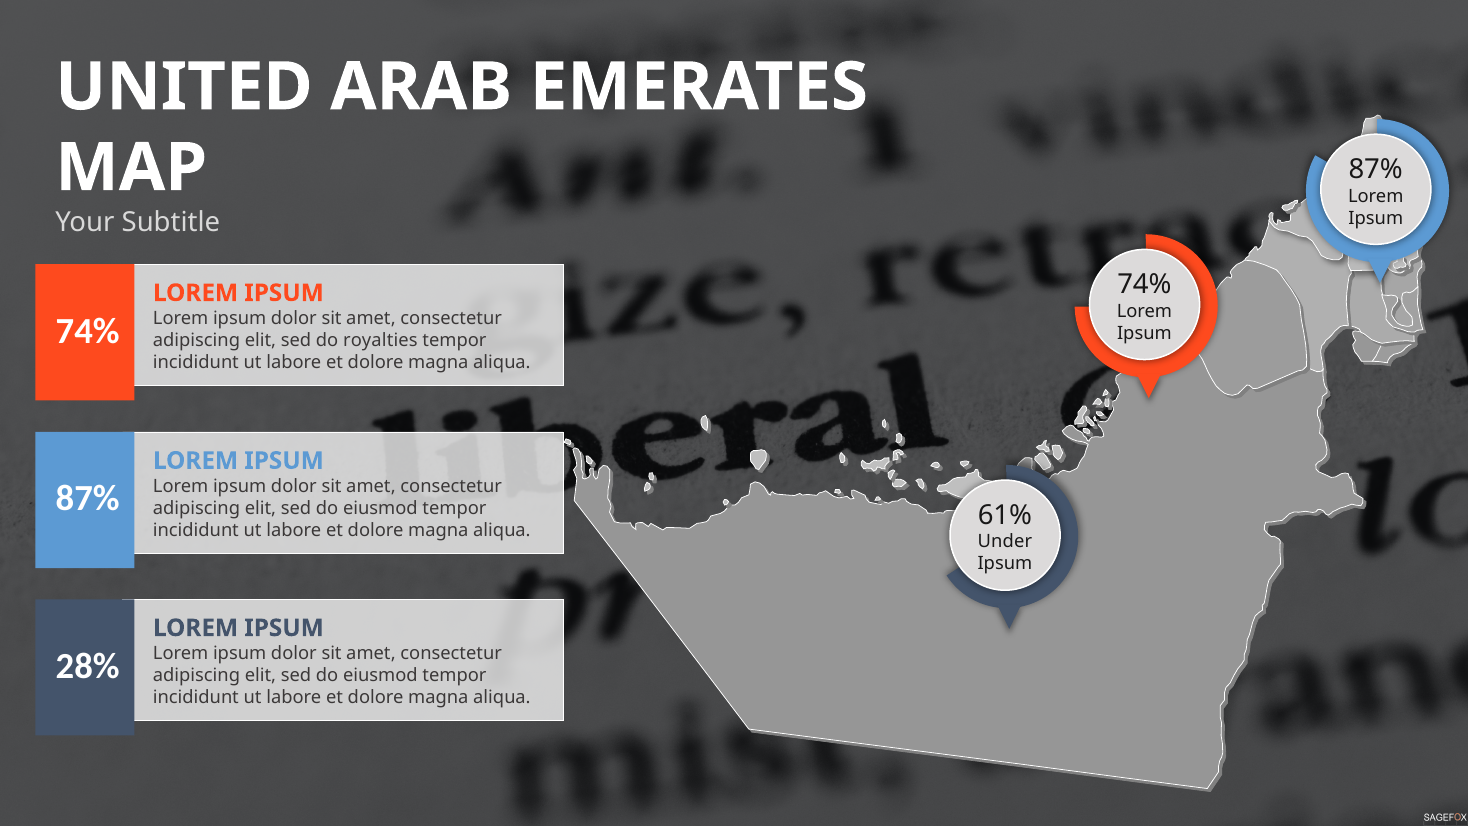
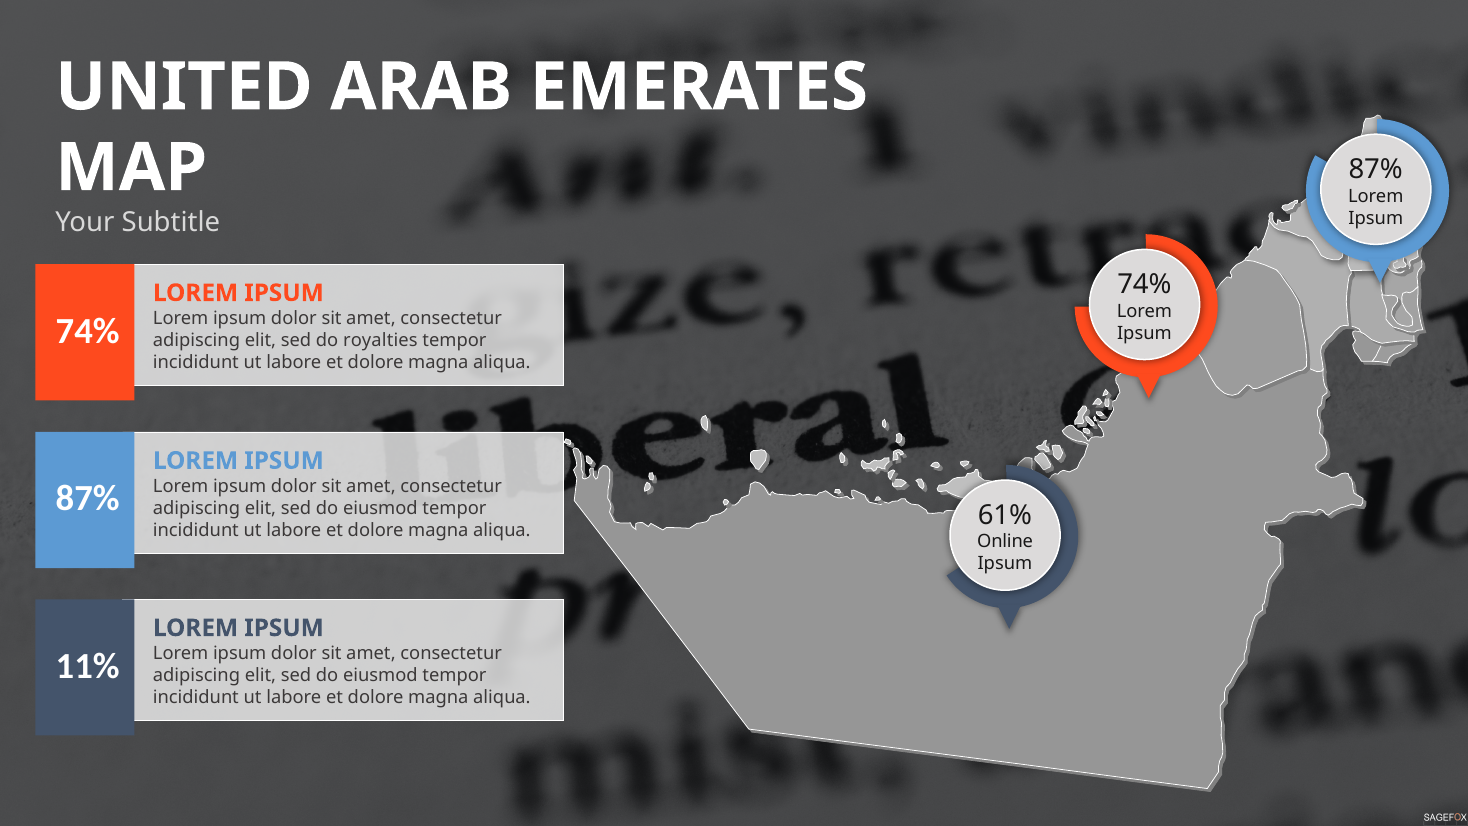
Under: Under -> Online (1005, 542)
28%: 28% -> 11% (88, 666)
